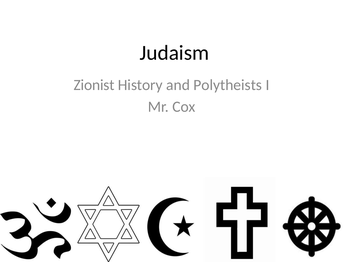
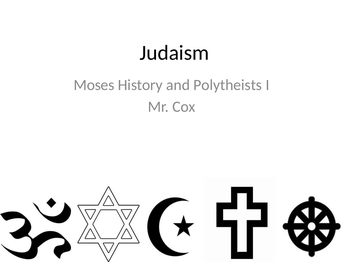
Zionist: Zionist -> Moses (94, 85)
